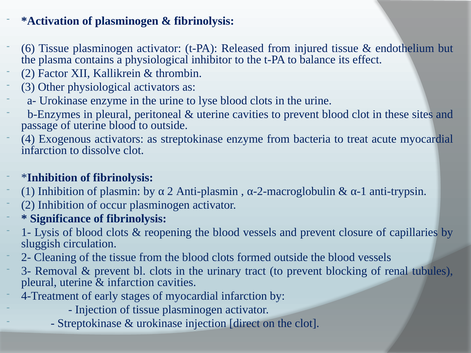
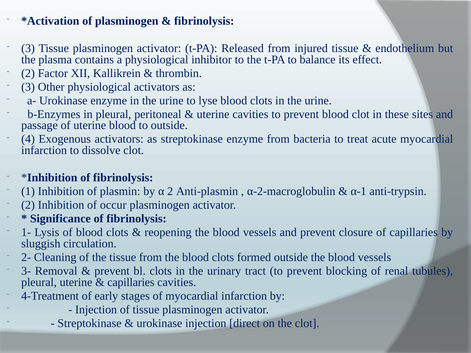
6: 6 -> 3 (28, 48)
infarction: infarction -> capillaries (131, 282)
